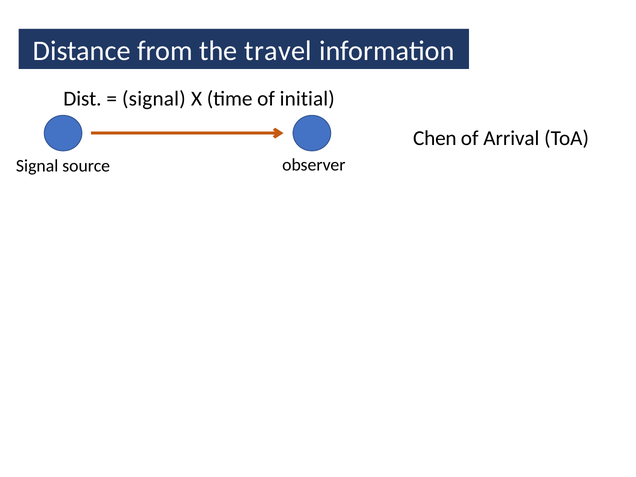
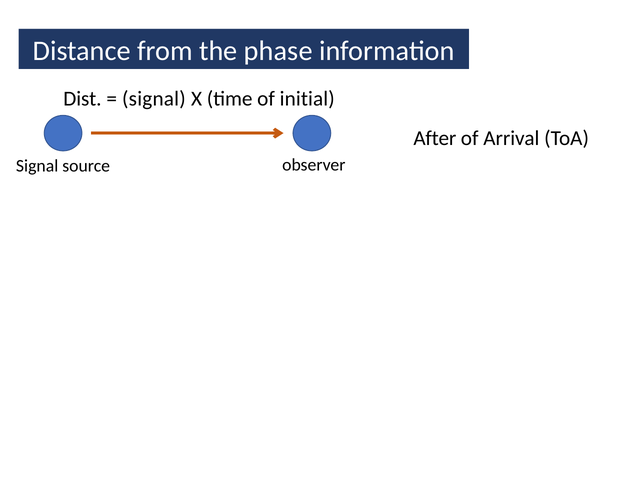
travel: travel -> phase (278, 51)
Chen: Chen -> After (435, 138)
